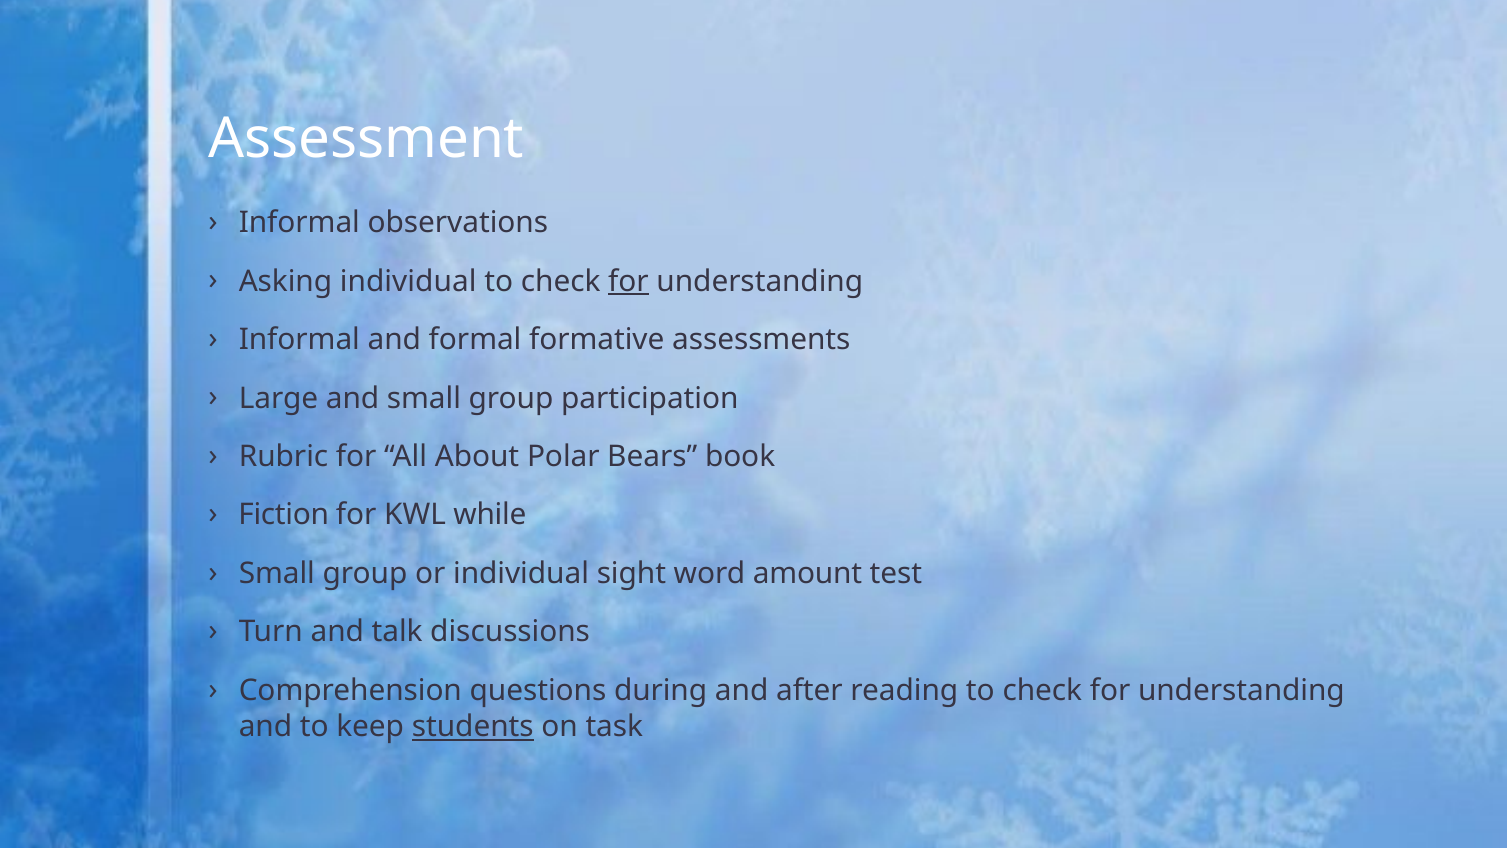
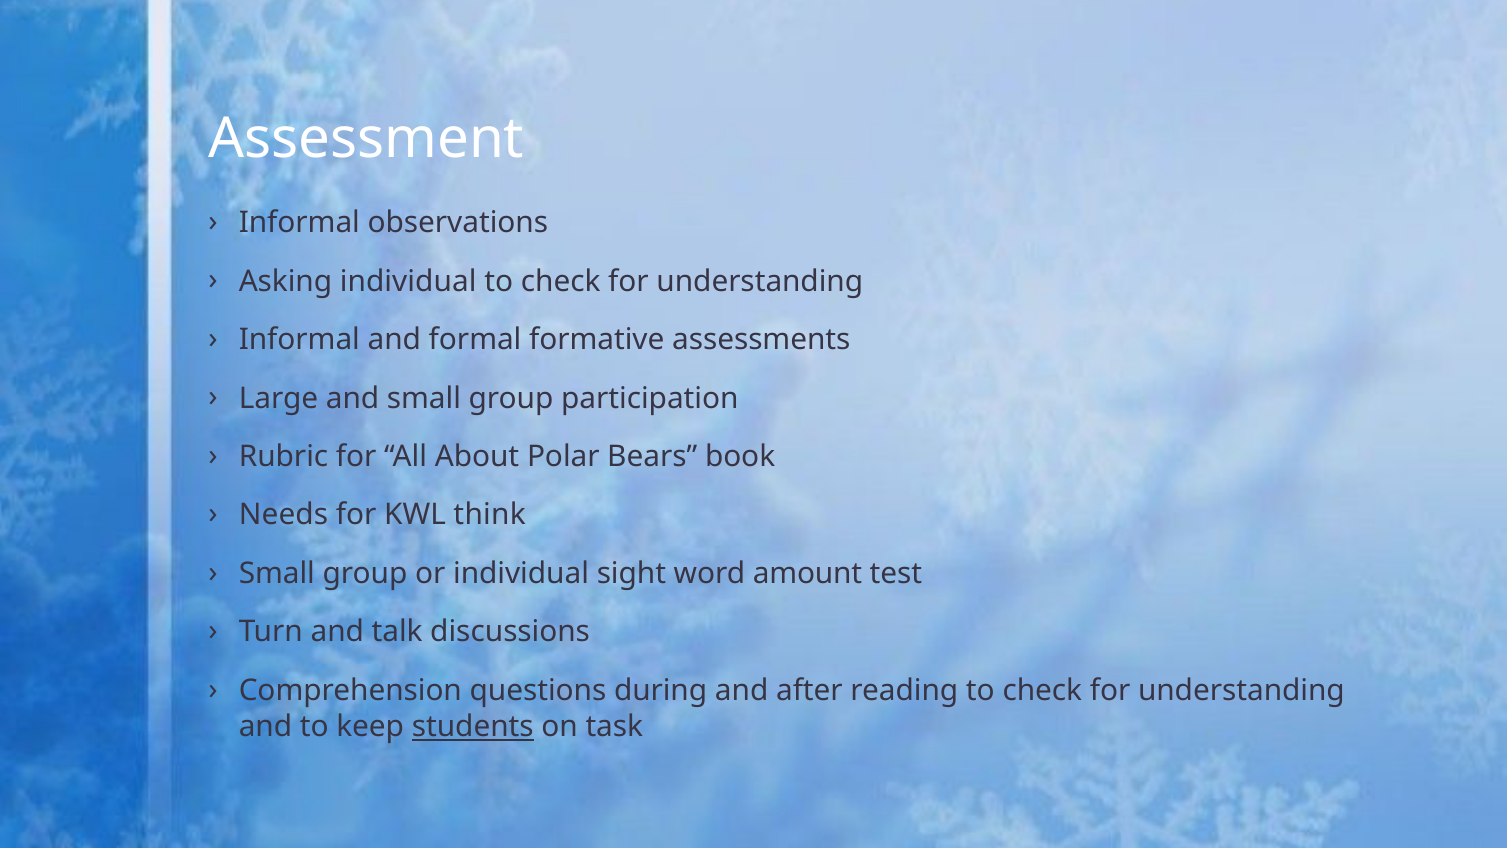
for underline: present -> none (628, 281)
Fiction: Fiction -> Needs (284, 515)
while: while -> think (490, 515)
